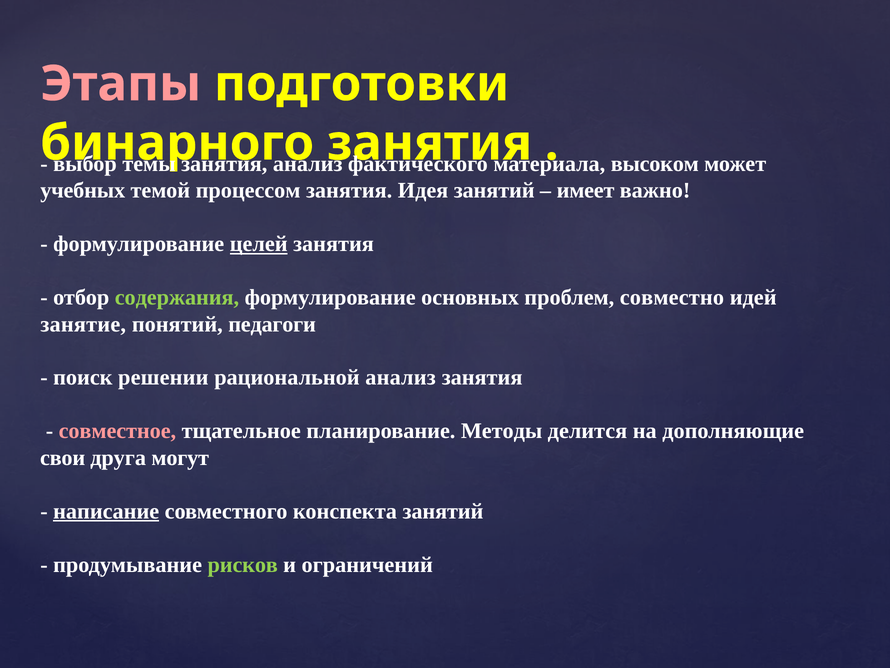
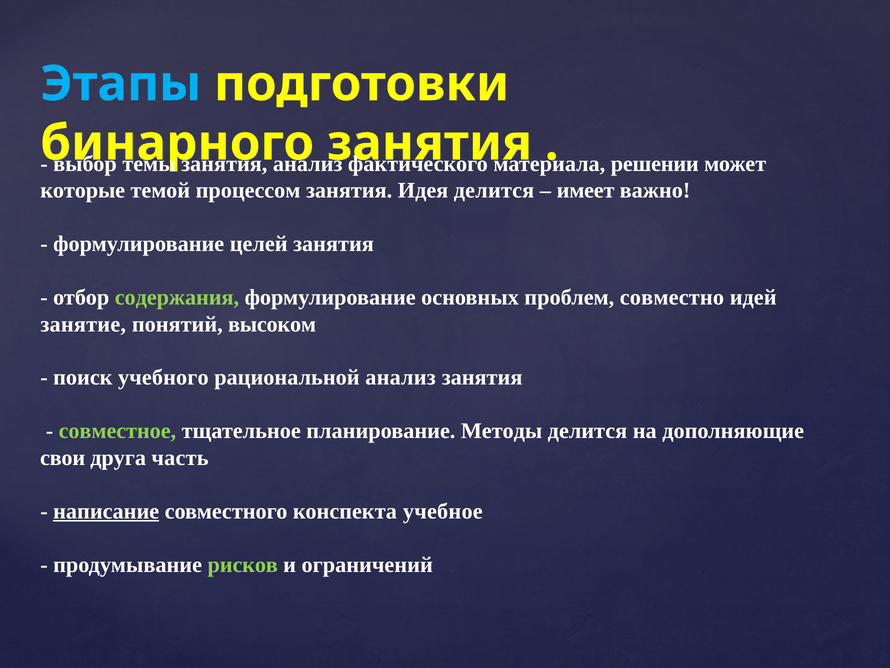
Этапы colour: pink -> light blue (121, 84)
высоком: высоком -> решении (655, 164)
учебных: учебных -> которые (83, 190)
Идея занятий: занятий -> делится (494, 190)
целей underline: present -> none (259, 244)
педагоги: педагоги -> высоком (272, 324)
решении: решении -> учебного (163, 377)
совместное colour: pink -> light green (117, 431)
могут: могут -> часть (180, 457)
конспекта занятий: занятий -> учебное (443, 511)
